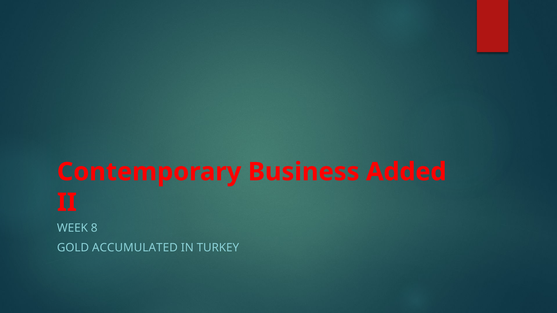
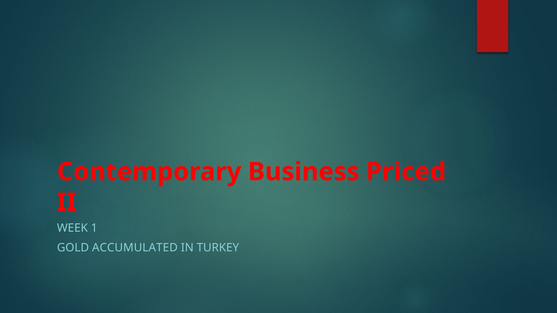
Added: Added -> Priced (406, 172)
8: 8 -> 1 (94, 228)
